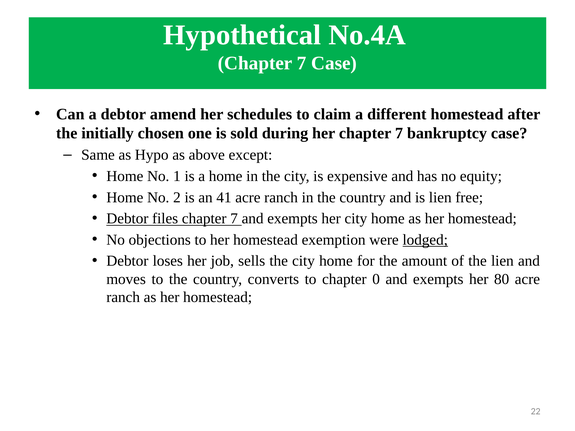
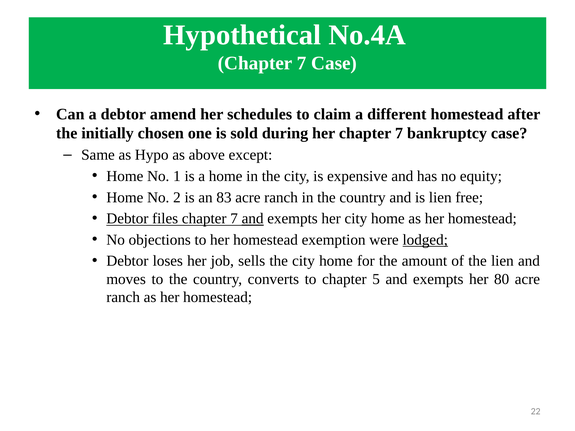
41: 41 -> 83 (224, 197)
and underline: none -> present (253, 219)
0: 0 -> 5 (376, 279)
